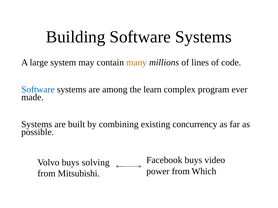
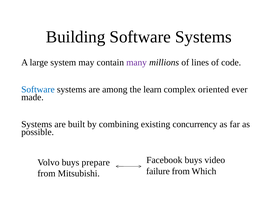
many colour: orange -> purple (137, 63)
program: program -> oriented (214, 90)
solving: solving -> prepare (96, 163)
power: power -> failure (158, 172)
